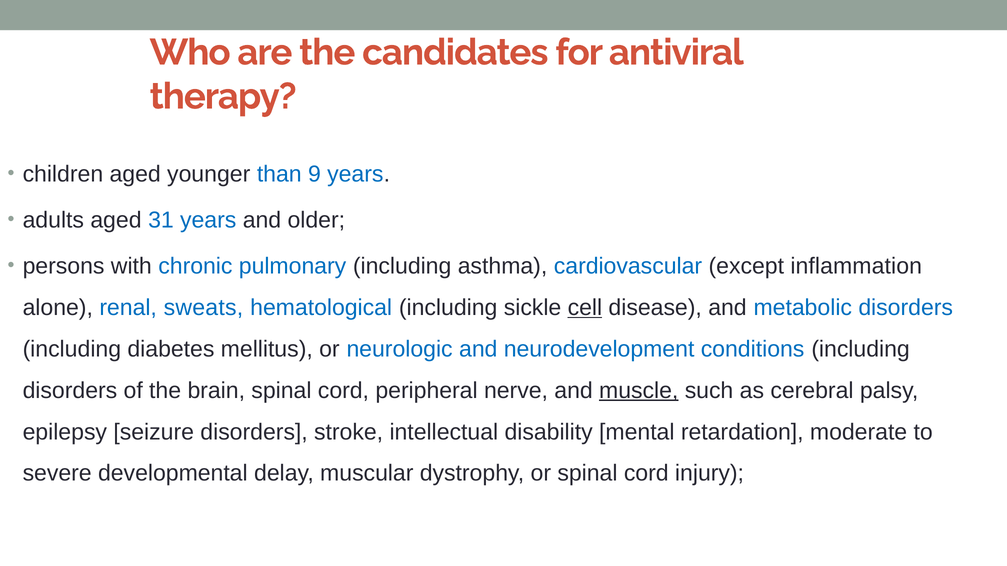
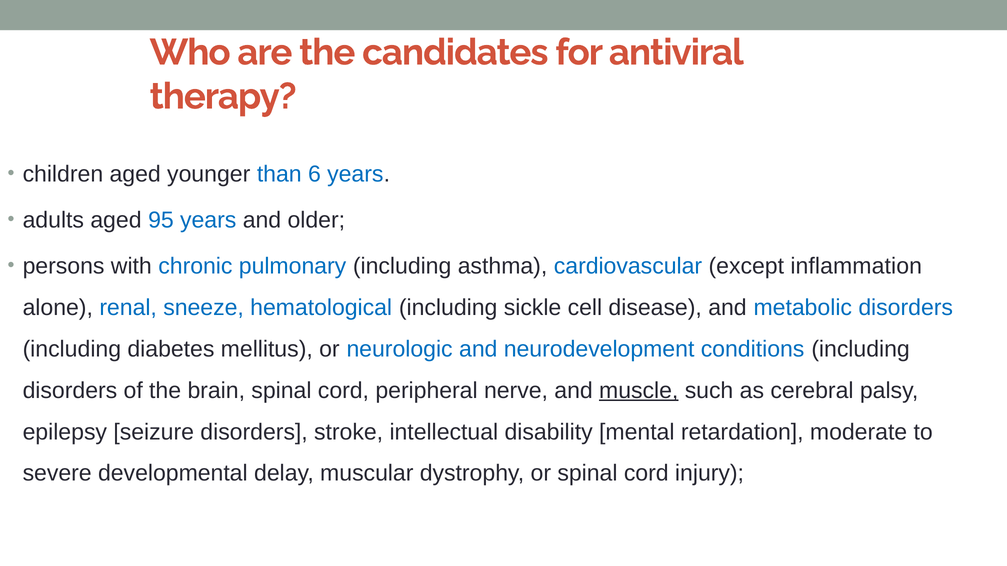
9: 9 -> 6 (314, 174)
31: 31 -> 95 (161, 220)
sweats: sweats -> sneeze (204, 308)
cell underline: present -> none (585, 308)
